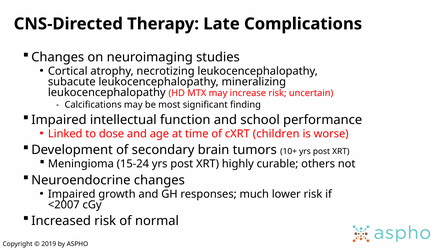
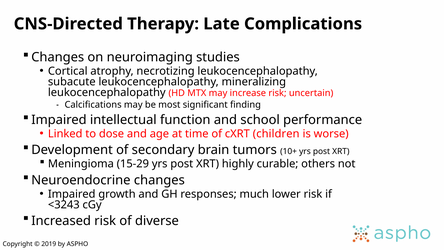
15-24: 15-24 -> 15-29 (133, 164)
<2007: <2007 -> <3243 (64, 204)
normal: normal -> diverse (157, 221)
